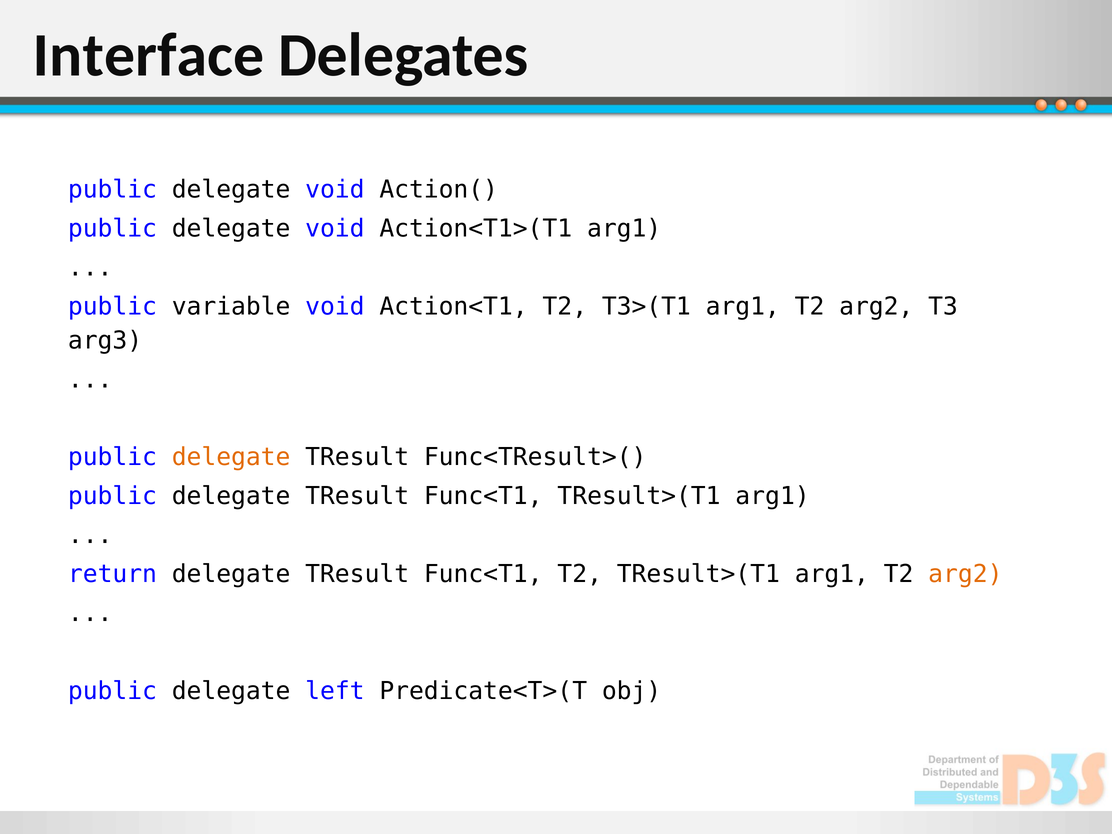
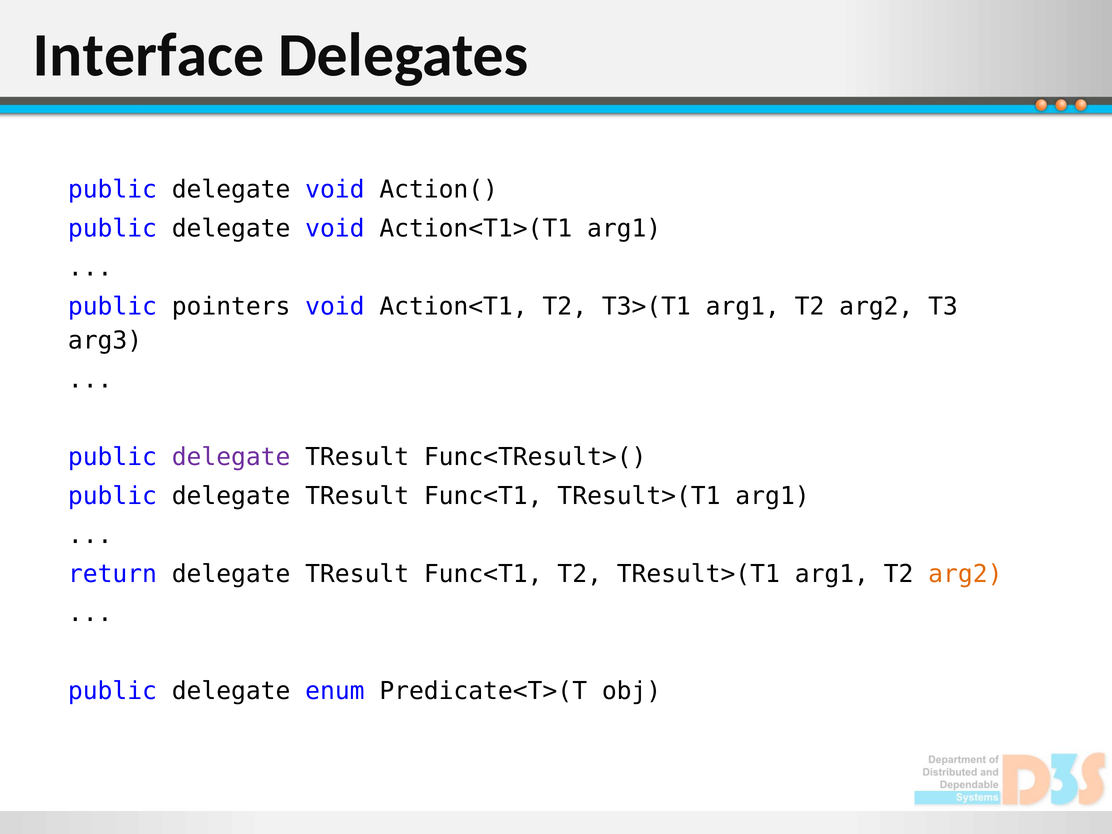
variable: variable -> pointers (231, 306)
delegate colour: orange -> purple (231, 457)
left: left -> enum (335, 691)
